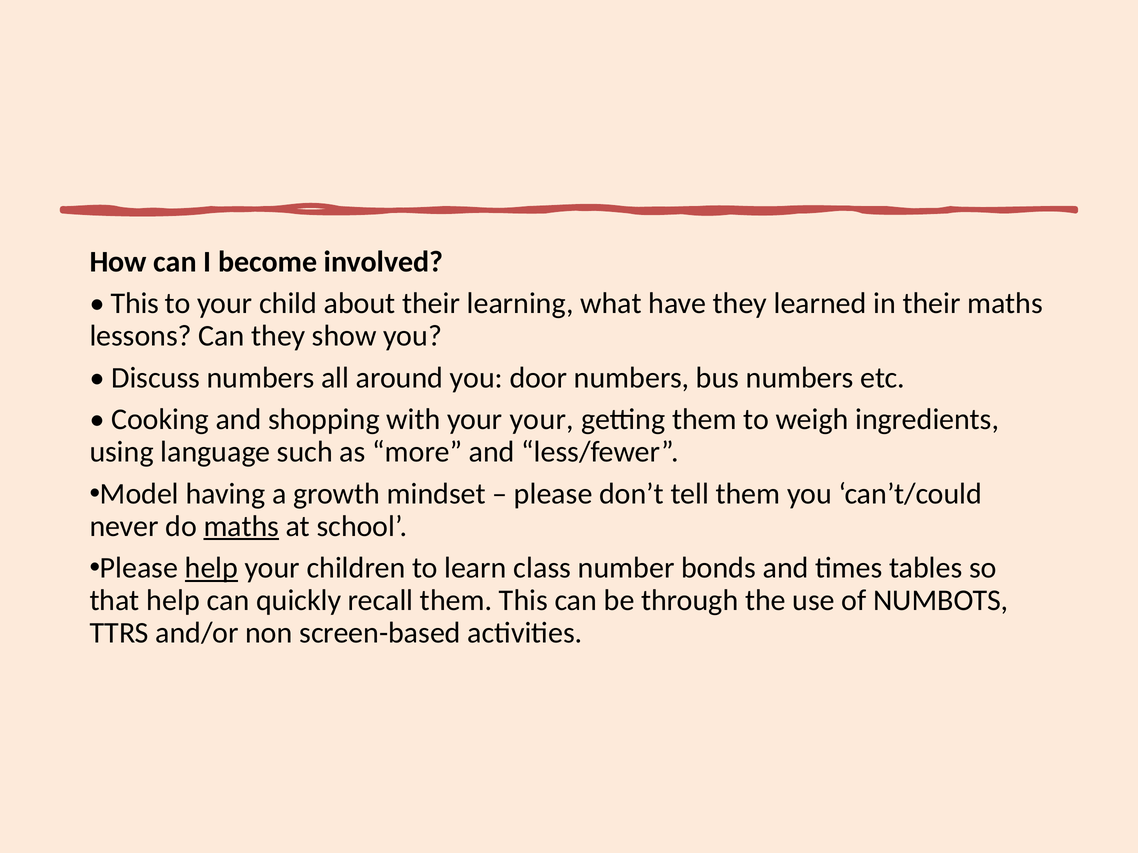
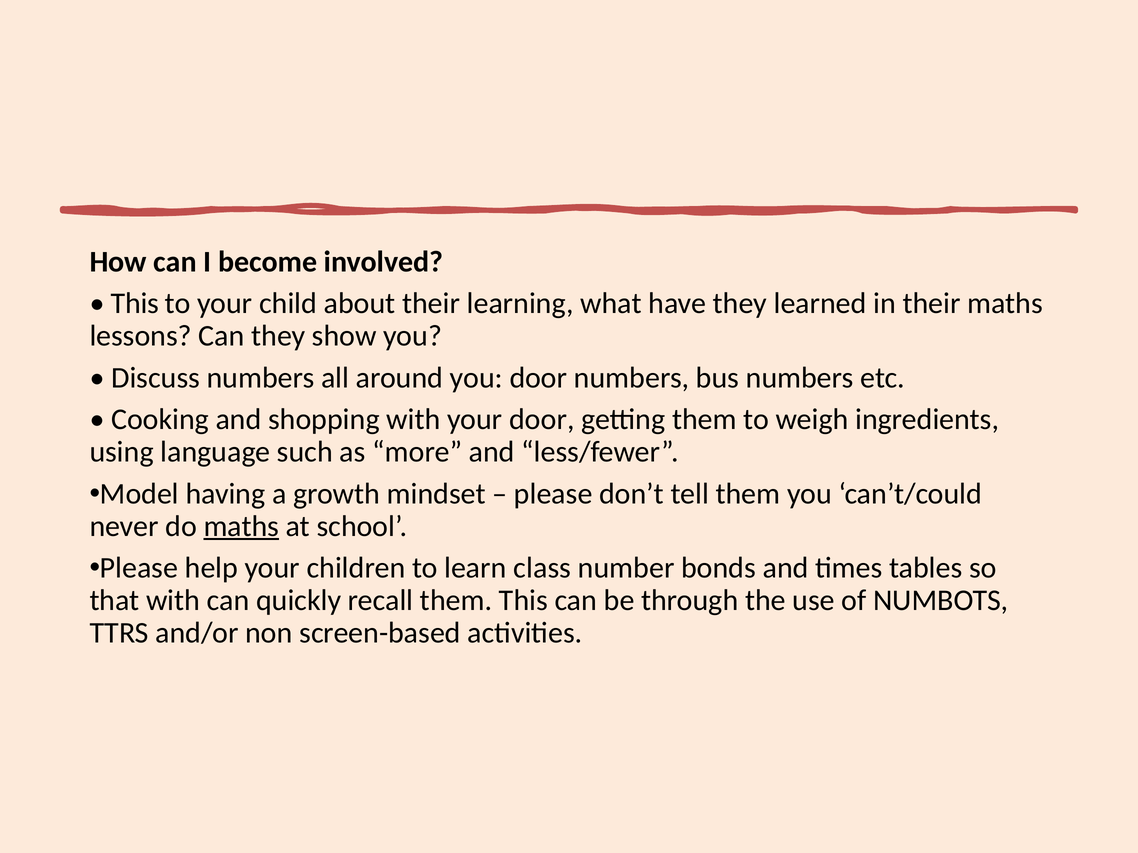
your your: your -> door (542, 420)
help underline: present -> none (211, 568)
that help: help -> with (173, 601)
